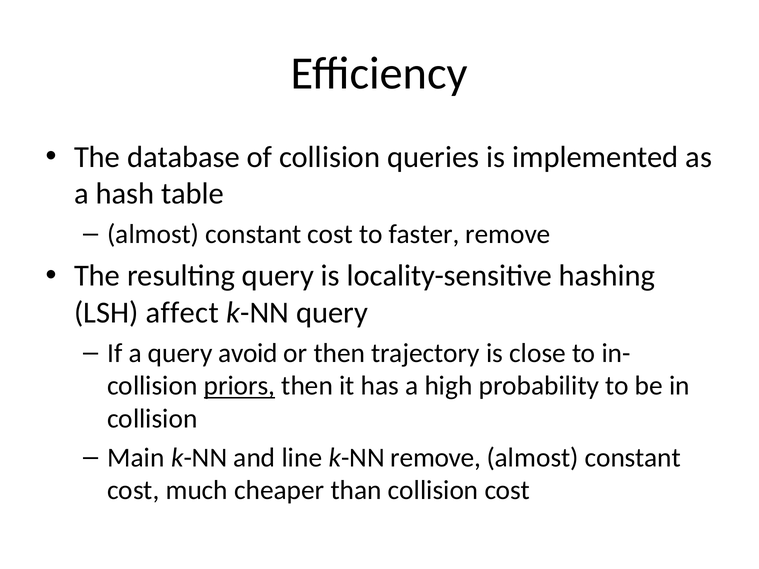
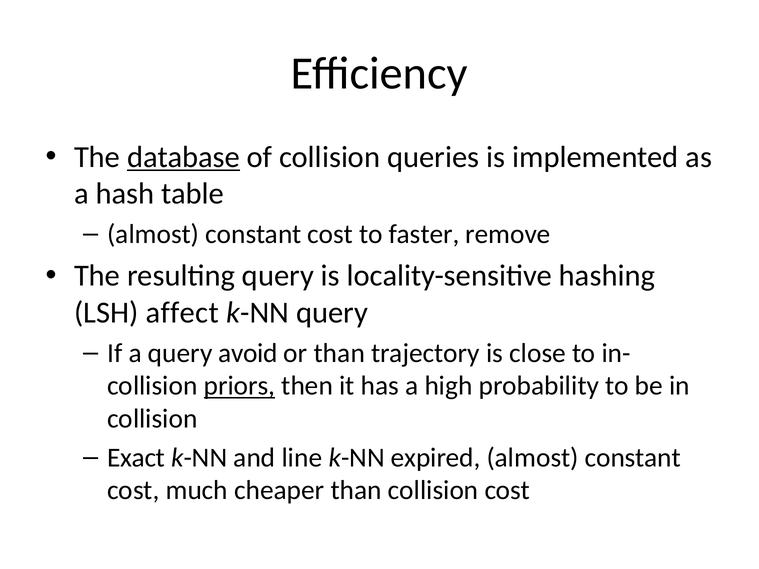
database underline: none -> present (184, 157)
or then: then -> than (339, 353)
Main: Main -> Exact (136, 458)
k-NN remove: remove -> expired (436, 458)
